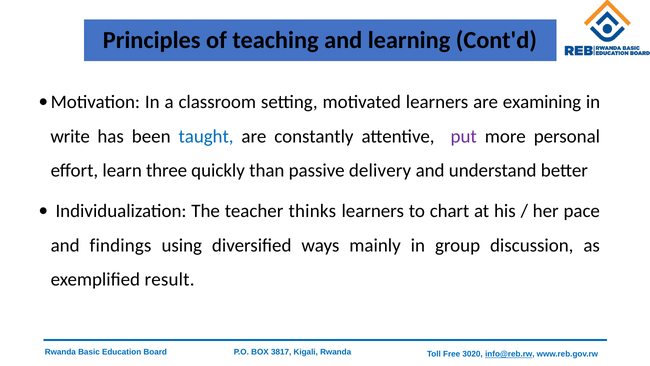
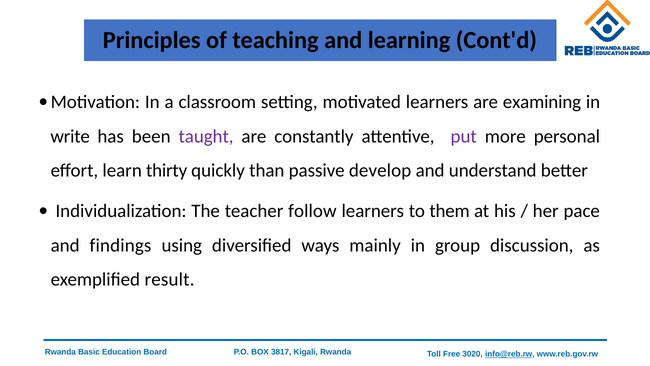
taught colour: blue -> purple (206, 136)
three: three -> thirty (167, 170)
delivery: delivery -> develop (380, 170)
thinks: thinks -> follow (312, 211)
chart: chart -> them (450, 211)
